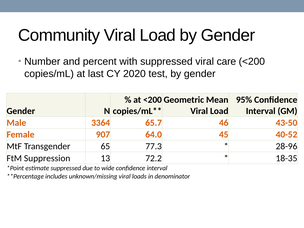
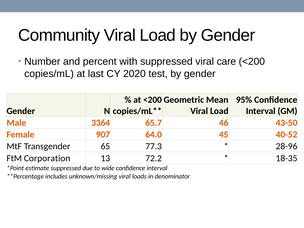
Suppression: Suppression -> Corporation (47, 158)
